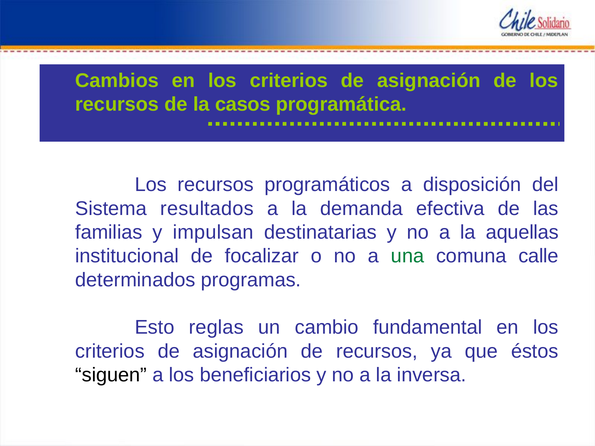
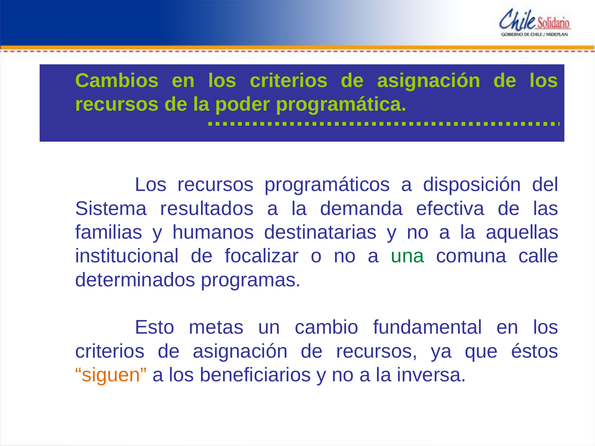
casos: casos -> poder (243, 104)
impulsan: impulsan -> humanos (213, 232)
reglas: reglas -> metas (216, 328)
siguen colour: black -> orange (111, 375)
